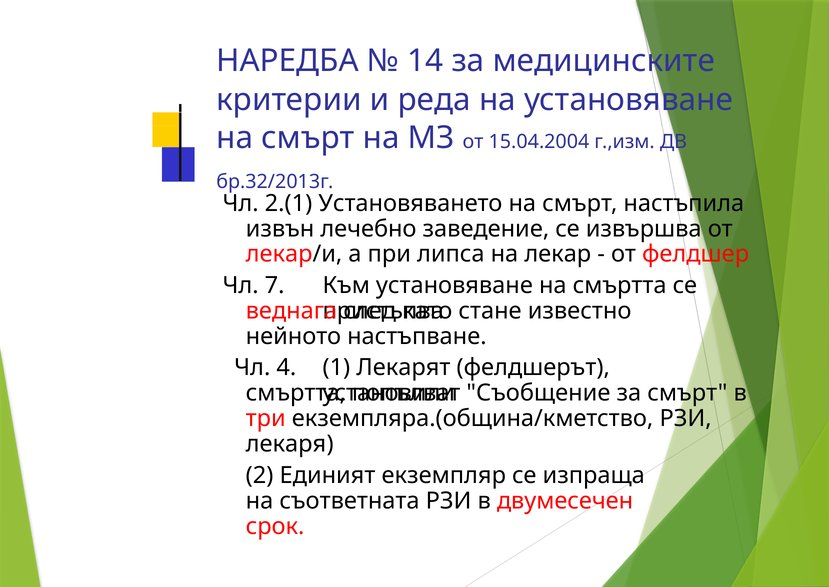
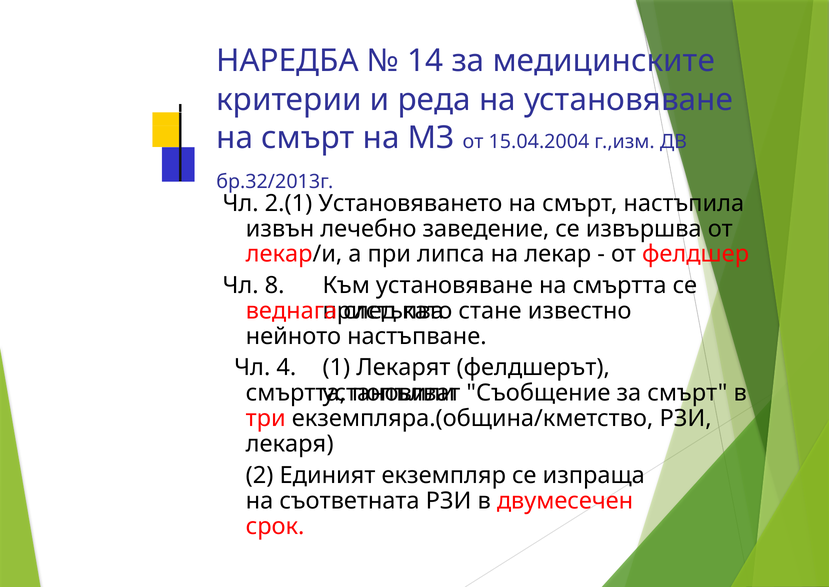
7: 7 -> 8 (275, 285)
